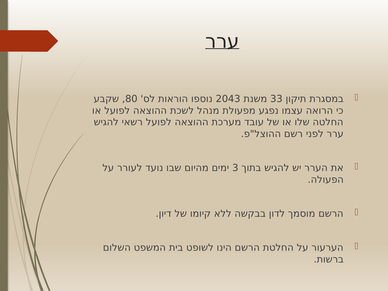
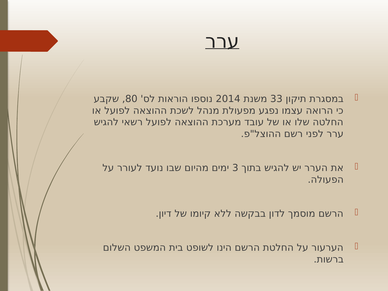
2043: 2043 -> 2014 (228, 99)
